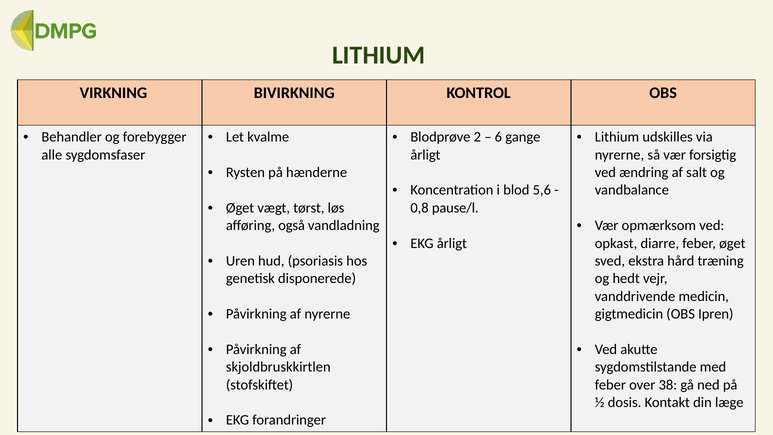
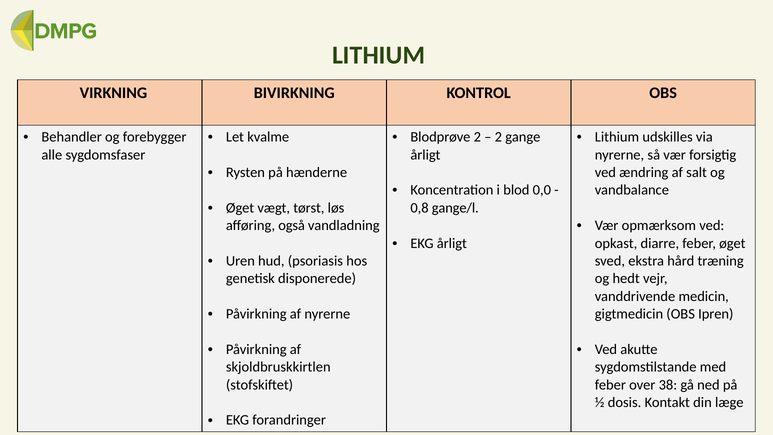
6: 6 -> 2 (498, 137)
5,6: 5,6 -> 0,0 (542, 190)
pause/l: pause/l -> gange/l (455, 208)
